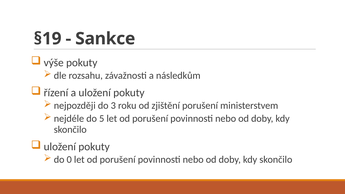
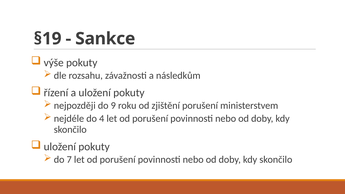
3: 3 -> 9 (113, 106)
5: 5 -> 4 (102, 119)
0: 0 -> 7 (69, 160)
